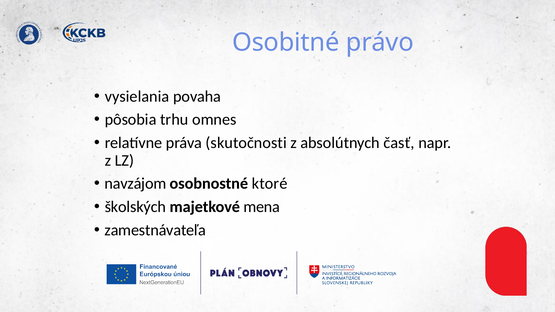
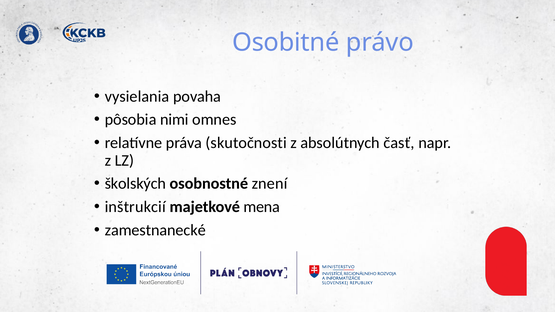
trhu: trhu -> nimi (174, 120)
navzájom: navzájom -> školských (135, 184)
ktoré: ktoré -> znení (270, 184)
školských: školských -> inštrukcií (135, 207)
zamestnávateľa: zamestnávateľa -> zamestnanecké (155, 230)
